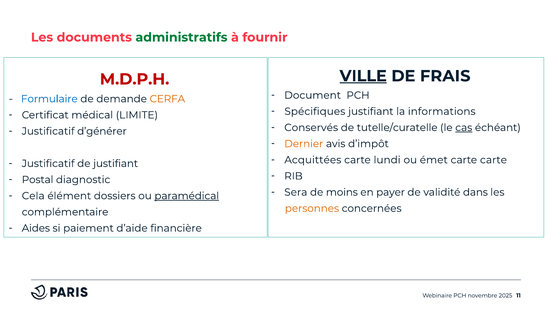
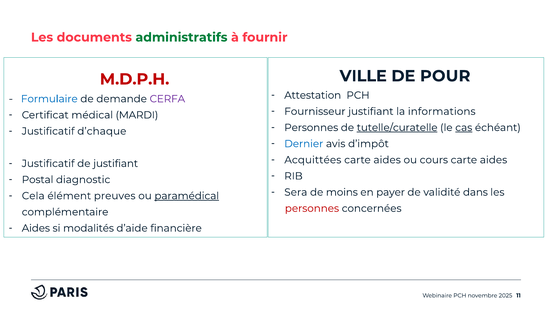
VILLE underline: present -> none (363, 76)
FRAIS: FRAIS -> POUR (445, 76)
Document: Document -> Attestation (313, 95)
CERFA colour: orange -> purple (167, 99)
Spécifiques: Spécifiques -> Fournisseur (315, 111)
LIMITE: LIMITE -> MARDI (137, 115)
Conservés: Conservés -> Personnes (311, 127)
tutelle/curatelle underline: none -> present (397, 127)
d’générer: d’générer -> d’chaque (102, 131)
Dernier colour: orange -> blue (304, 144)
lundi: lundi -> aides (387, 160)
émet: émet -> cours (434, 160)
carte: carte -> aides (494, 160)
dossiers: dossiers -> preuves (115, 196)
personnes colour: orange -> red (312, 208)
paiement: paiement -> modalités (88, 228)
